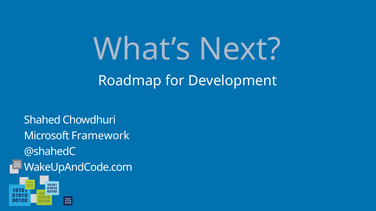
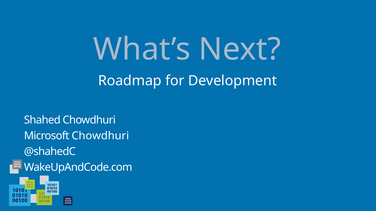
Microsoft Framework: Framework -> Chowdhuri (100, 136)
